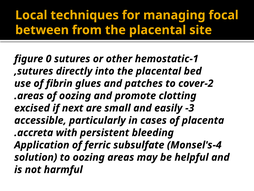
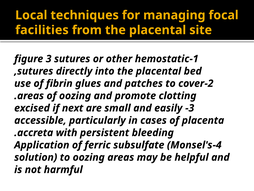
between: between -> facilities (42, 30)
0: 0 -> 3 (49, 59)
